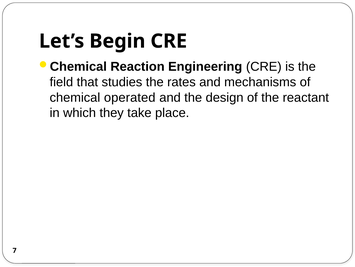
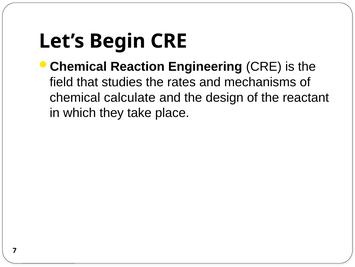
operated: operated -> calculate (130, 97)
